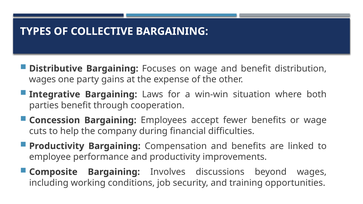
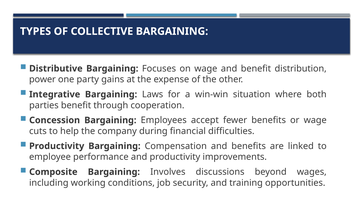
wages: wages -> power (42, 79)
